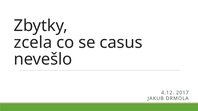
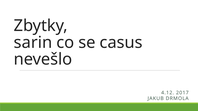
zcela: zcela -> sarin (33, 43)
